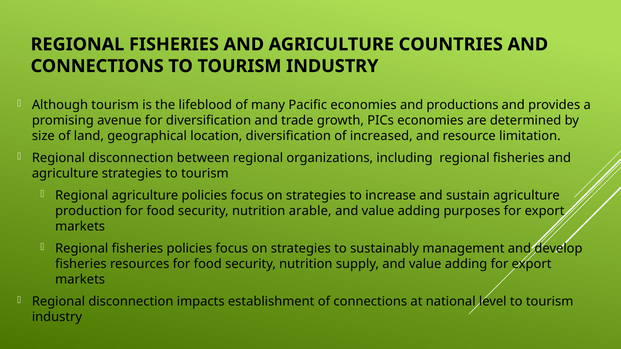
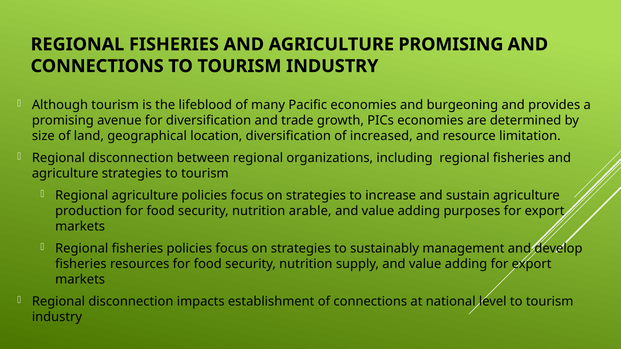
AGRICULTURE COUNTRIES: COUNTRIES -> PROMISING (451, 44)
productions: productions -> burgeoning (462, 105)
